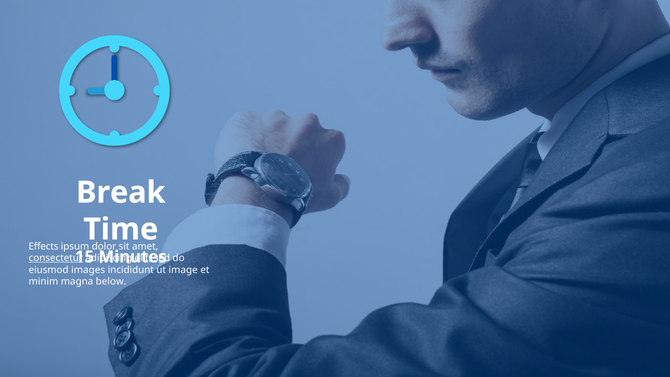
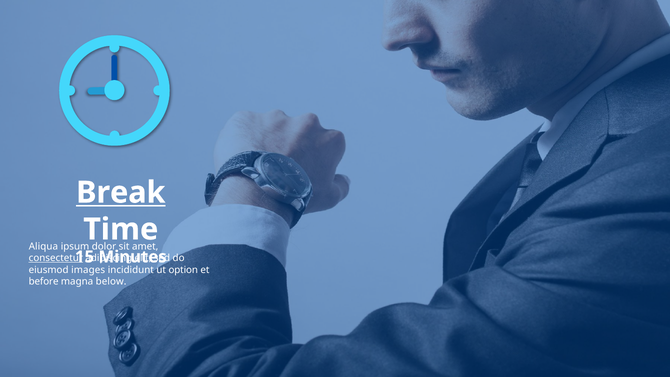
Break underline: none -> present (121, 192)
Effects: Effects -> Aliqua (43, 246)
image: image -> option (183, 270)
minim: minim -> before (44, 282)
